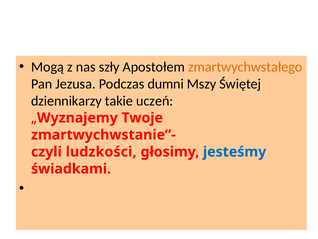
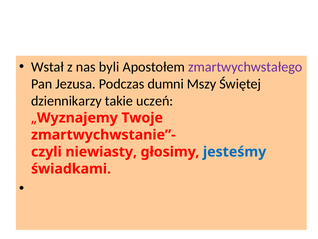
Mogą: Mogą -> Wstał (47, 67)
szły: szły -> byli (109, 67)
zmartwychwstałego colour: orange -> purple (245, 67)
ludzkości: ludzkości -> niewiasty (101, 152)
